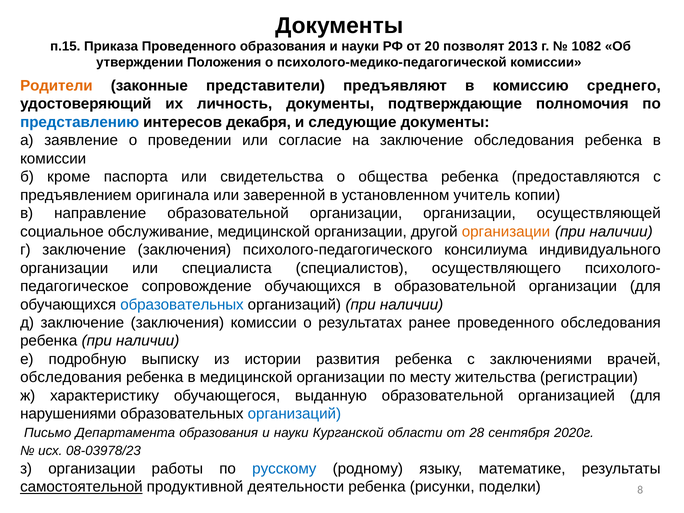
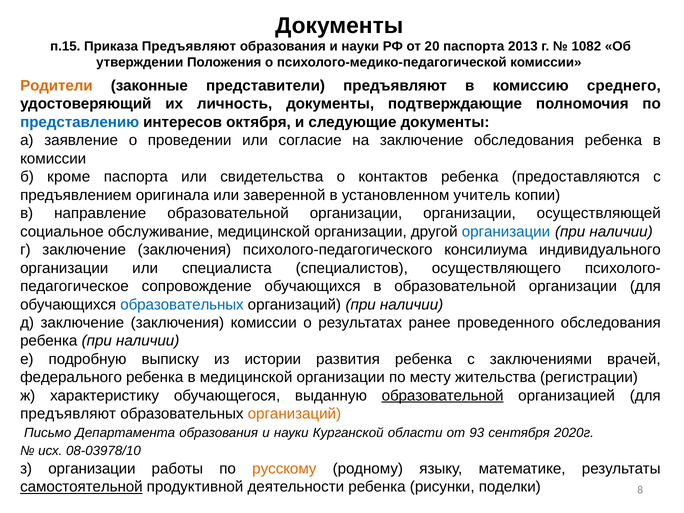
Приказа Проведенного: Проведенного -> Предъявляют (189, 46)
20 позволят: позволят -> паспорта (474, 46)
декабря: декабря -> октября (258, 122)
общества: общества -> контактов (393, 177)
организации colour: orange -> blue (506, 232)
обследования: обследования -> федерального (71, 377)
образовательной underline: none -> present (443, 396)
нарушениями: нарушениями -> предъявляют (68, 414)
организаций colour: blue -> orange (294, 414)
28: 28 -> 93 (477, 433)
08-03978/23: 08-03978/23 -> 08-03978/10 (103, 451)
русскому colour: blue -> orange (284, 469)
